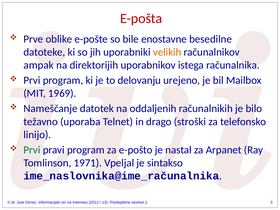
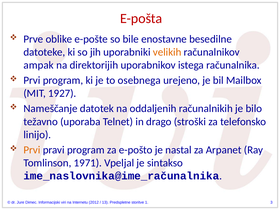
delovanju: delovanju -> osebnega (139, 80)
1969: 1969 -> 1927 (62, 93)
Prvi colour: green -> orange (32, 150)
